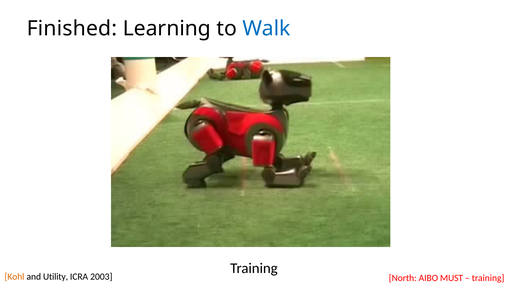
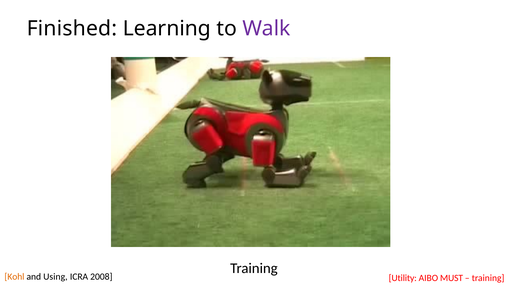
Walk colour: blue -> purple (266, 28)
Utility: Utility -> Using (55, 277)
2003: 2003 -> 2008 (101, 277)
North: North -> Utility (403, 279)
